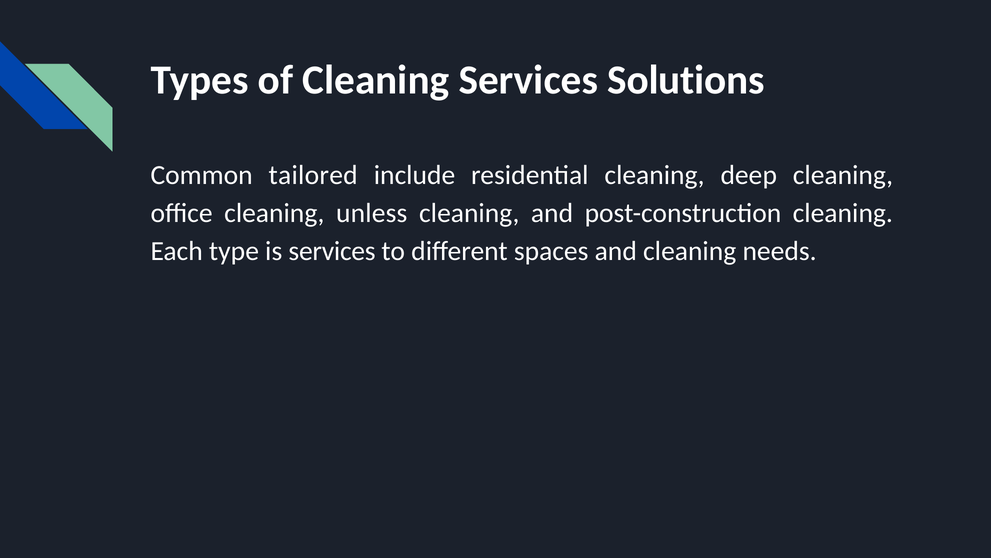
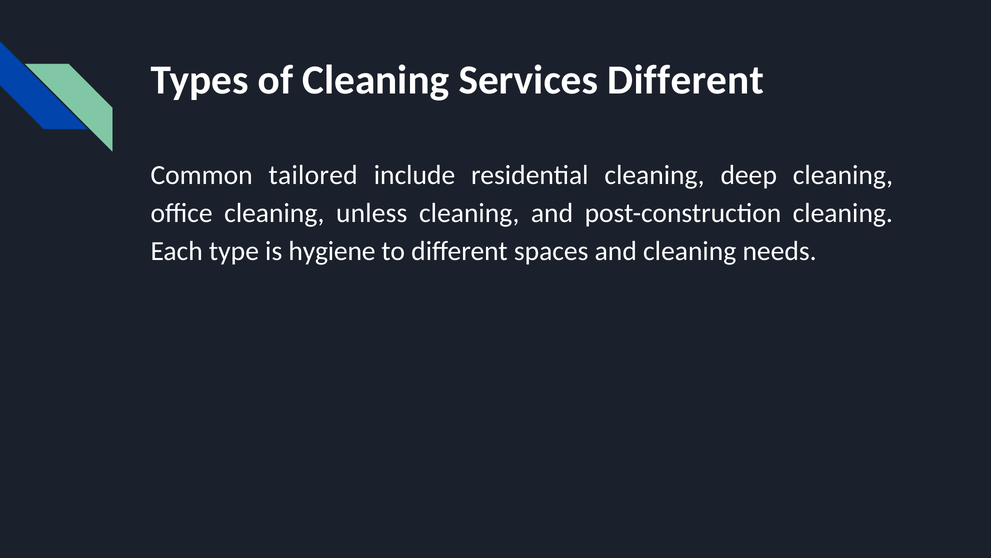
Services Solutions: Solutions -> Different (686, 80)
is services: services -> hygiene (332, 251)
